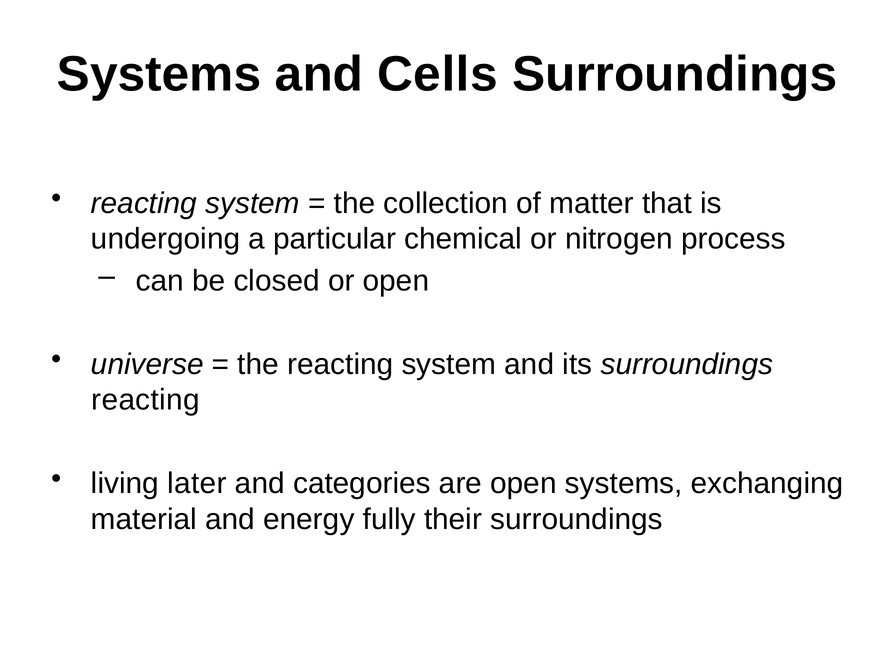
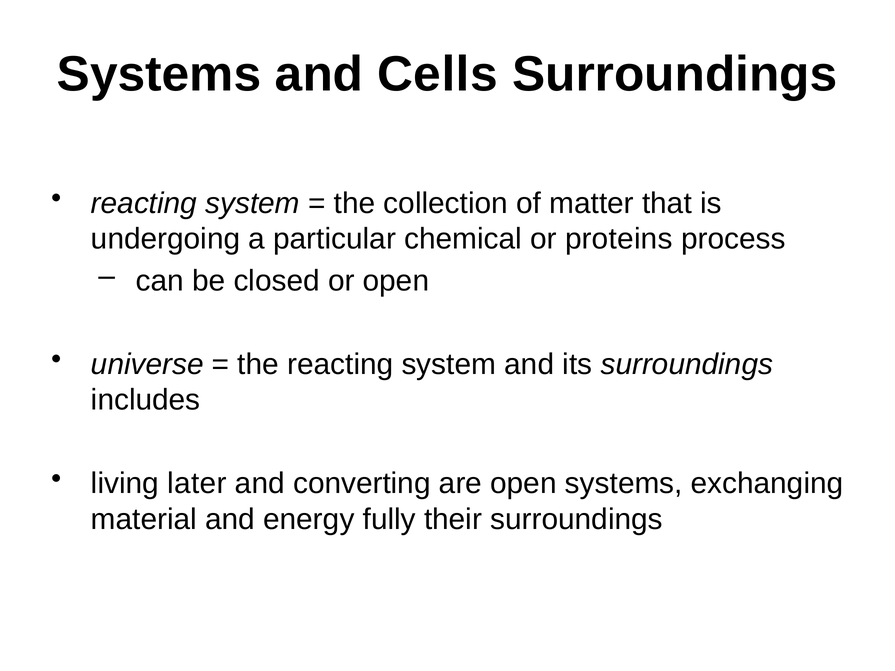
nitrogen: nitrogen -> proteins (619, 239)
reacting: reacting -> includes (146, 400)
categories: categories -> converting (362, 484)
